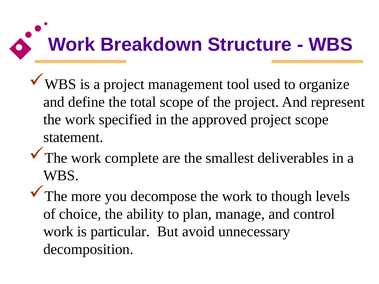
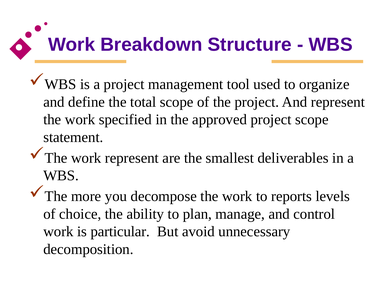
work complete: complete -> represent (132, 158)
though: though -> reports (292, 196)
